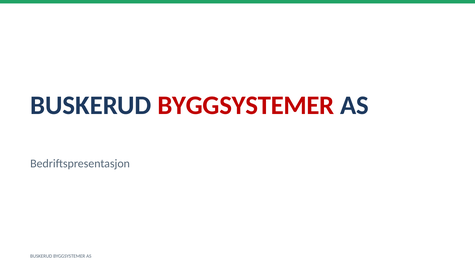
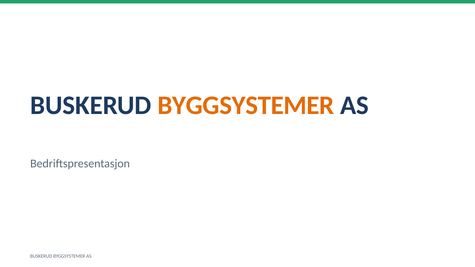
BYGGSYSTEMER colour: red -> orange (246, 105)
